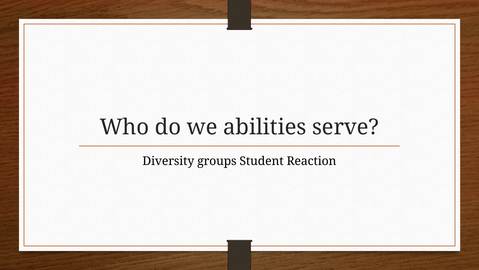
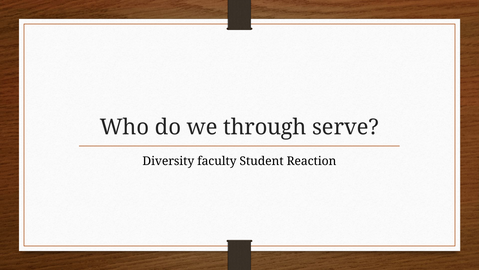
abilities: abilities -> through (265, 127)
groups: groups -> faculty (217, 161)
